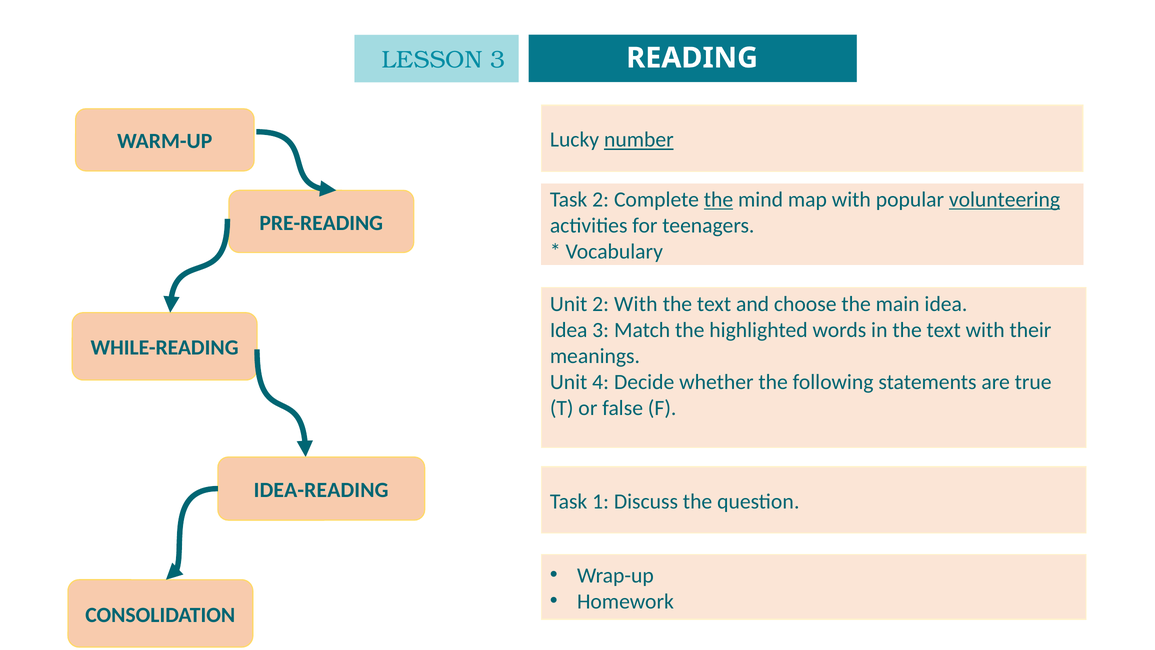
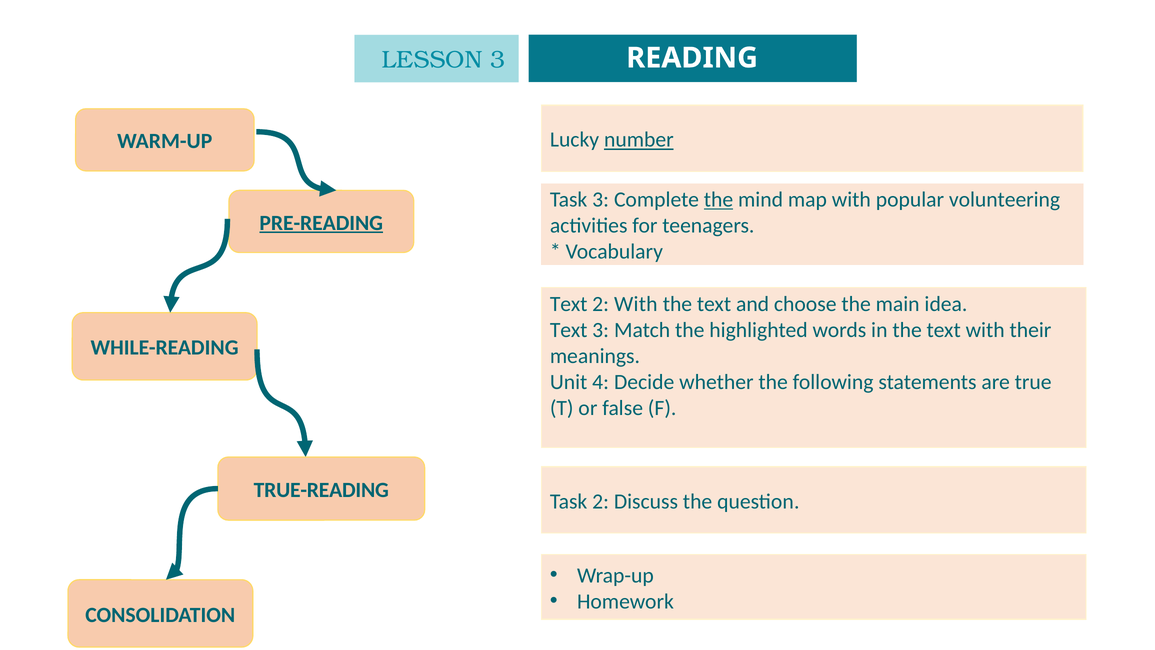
Task 2: 2 -> 3 (601, 200)
volunteering underline: present -> none (1005, 200)
PRE-READING underline: none -> present (321, 223)
Unit: Unit -> Text (569, 304)
Idea: Idea -> Text (569, 330)
IDEA-READING: IDEA-READING -> TRUE-READING (321, 490)
Task 1: 1 -> 2 (601, 501)
